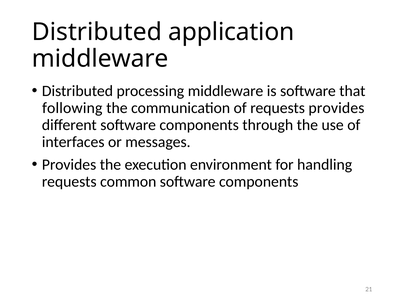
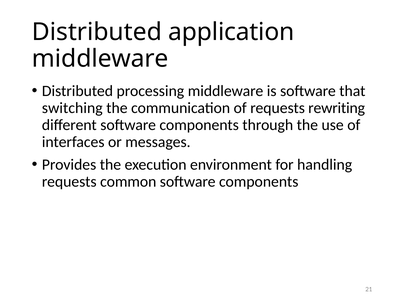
following: following -> switching (72, 108)
requests provides: provides -> rewriting (337, 108)
